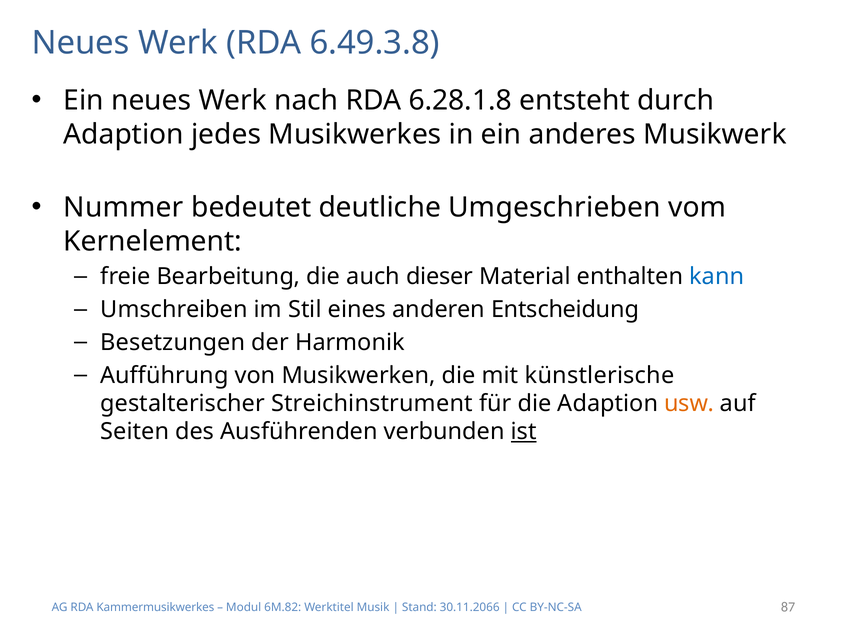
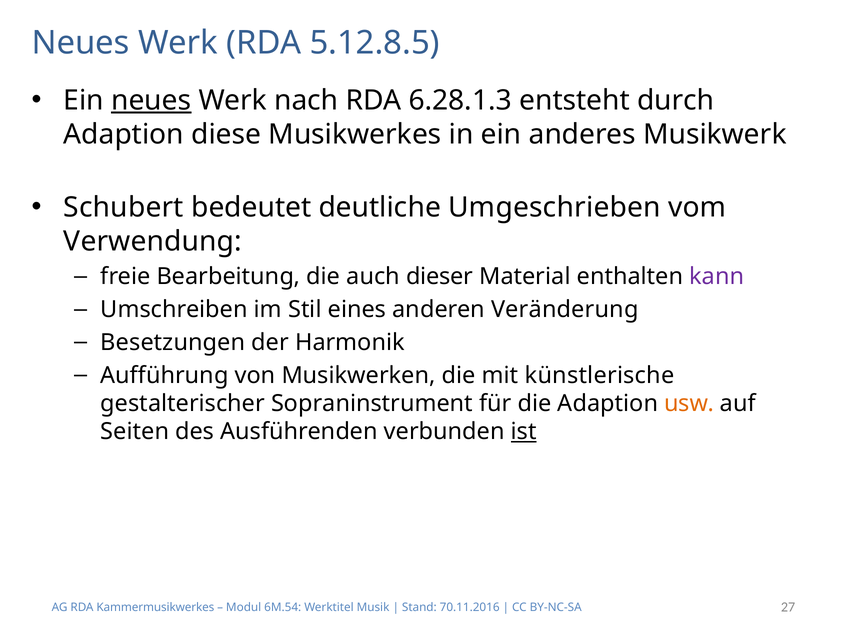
6.49.3.8: 6.49.3.8 -> 5.12.8.5 (375, 43)
neues underline: none -> present (151, 101)
6.28.1.8: 6.28.1.8 -> 6.28.1.3 (460, 101)
jedes: jedes -> diese (226, 134)
Nummer: Nummer -> Schubert (124, 208)
Kernelement: Kernelement -> Verwendung (153, 242)
kann colour: blue -> purple (717, 277)
Entscheidung: Entscheidung -> Veränderung (565, 310)
Streichinstrument: Streichinstrument -> Sopraninstrument (372, 404)
6M.82: 6M.82 -> 6M.54 (283, 608)
30.11.2066: 30.11.2066 -> 70.11.2016 (470, 608)
87: 87 -> 27 (788, 608)
